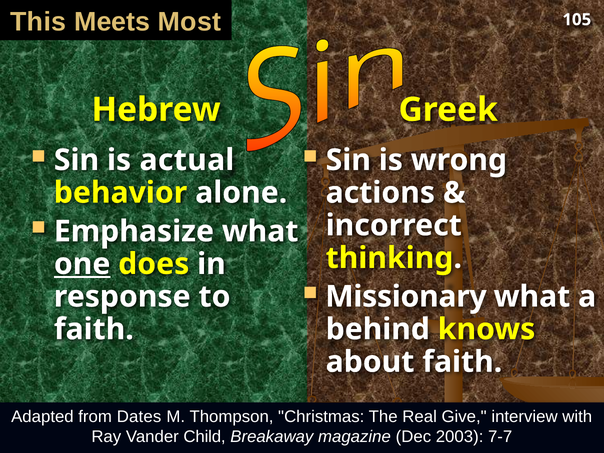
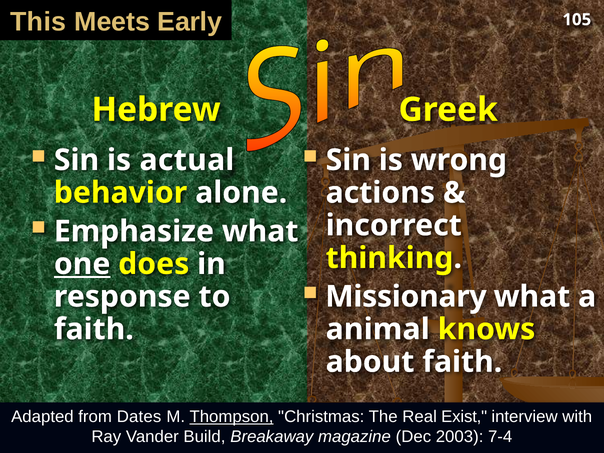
Most: Most -> Early (190, 22)
behind: behind -> animal (378, 329)
Thompson underline: none -> present (232, 417)
Give: Give -> Exist (464, 417)
Child: Child -> Build (204, 437)
7-7: 7-7 -> 7-4 (500, 437)
